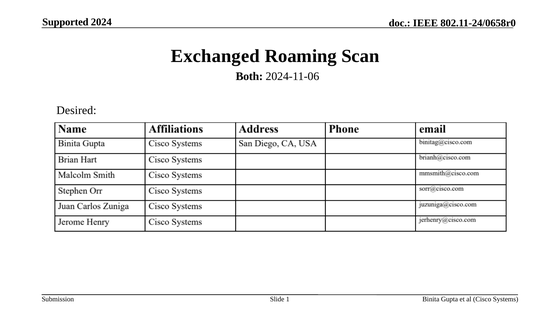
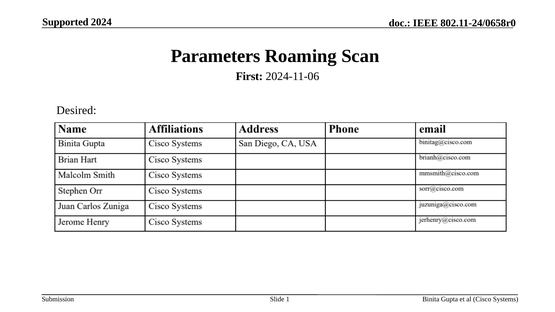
Exchanged: Exchanged -> Parameters (216, 56)
Both: Both -> First (249, 76)
